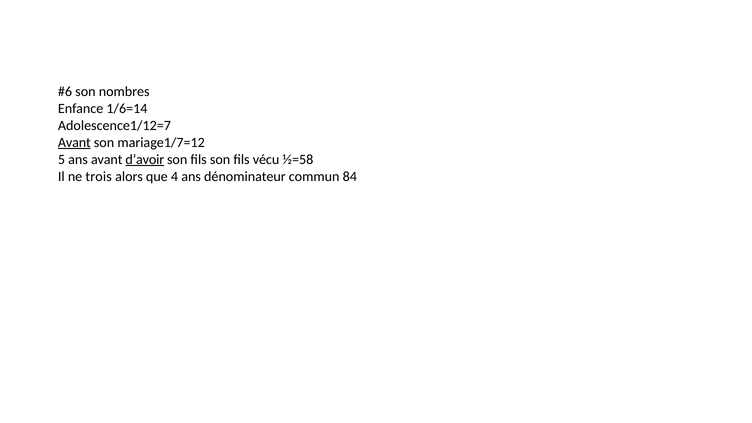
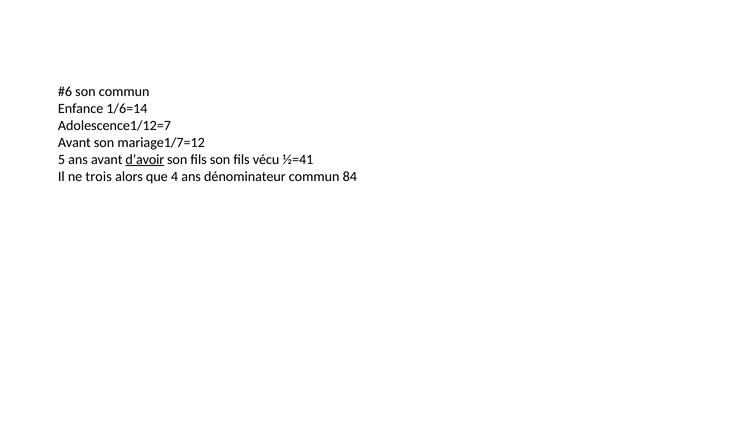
son nombres: nombres -> commun (124, 92)
Avant underline: present -> none (74, 143)
½=58: ½=58 -> ½=41 (298, 160)
